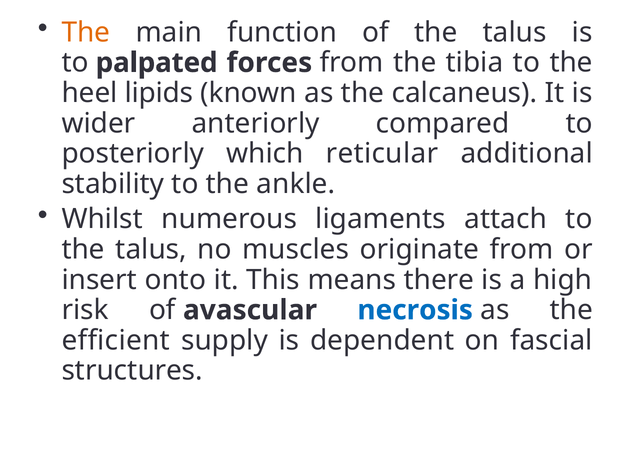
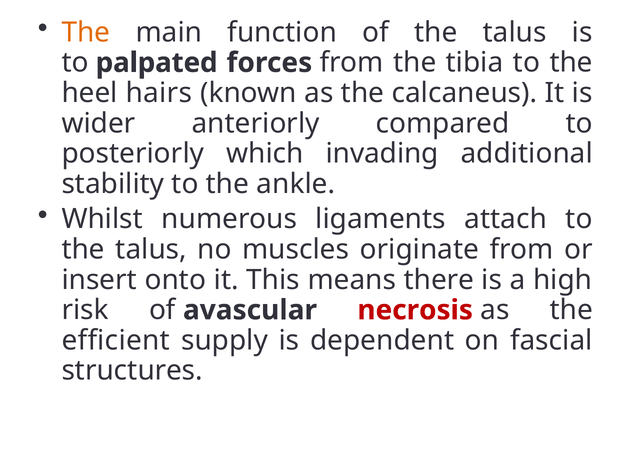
lipids: lipids -> hairs (159, 93)
reticular: reticular -> invading (382, 154)
necrosis colour: blue -> red (415, 310)
